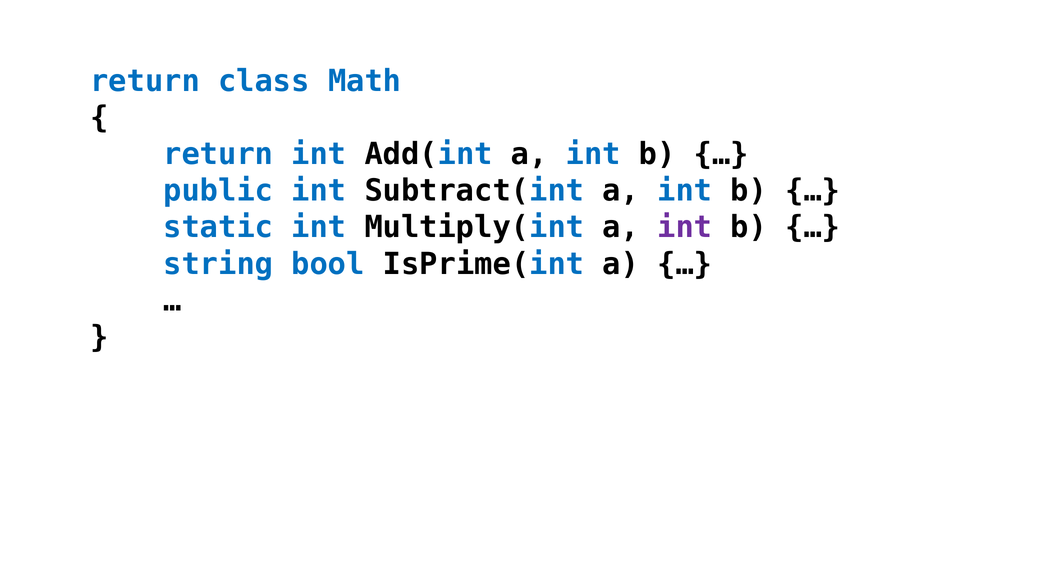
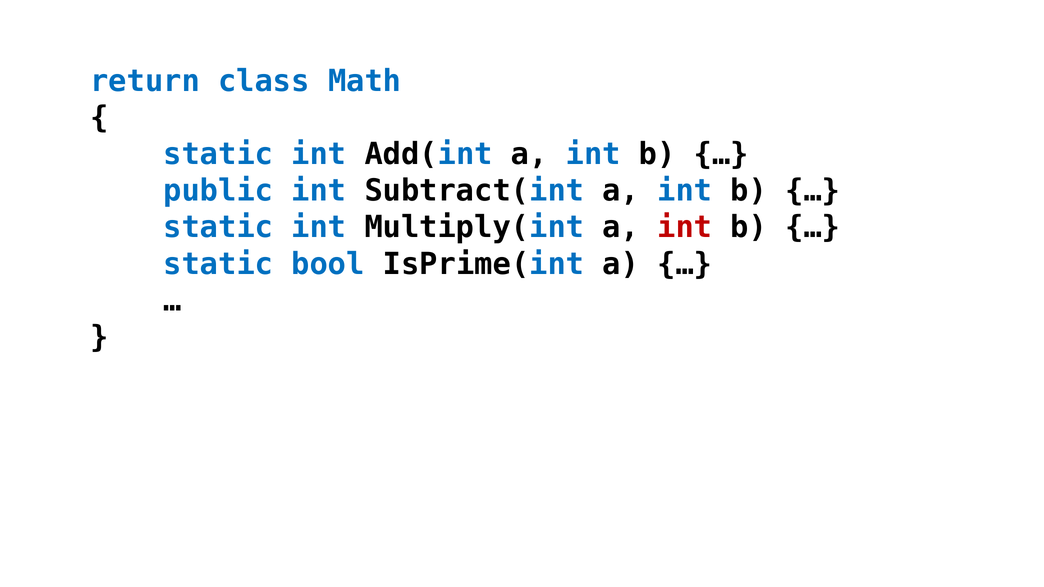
return: return -> static (218, 154)
int colour: purple -> red (685, 228)
string: string -> static (218, 264)
